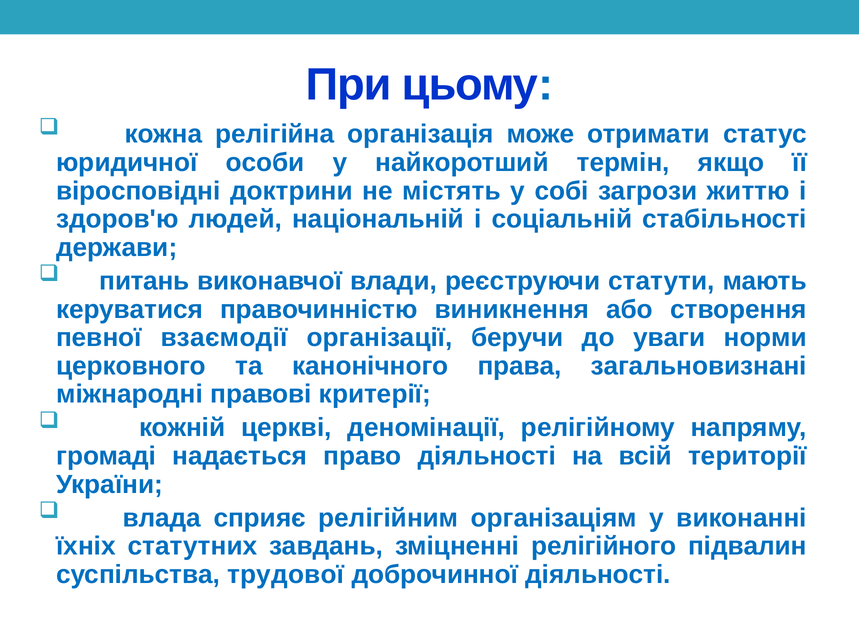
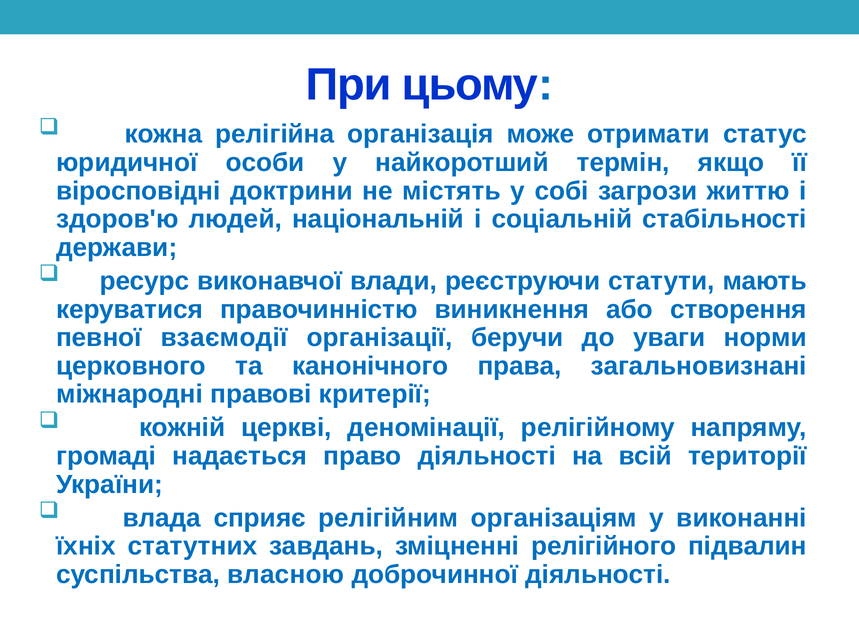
питань: питань -> ресурс (144, 281)
трудової: трудової -> власною (286, 575)
